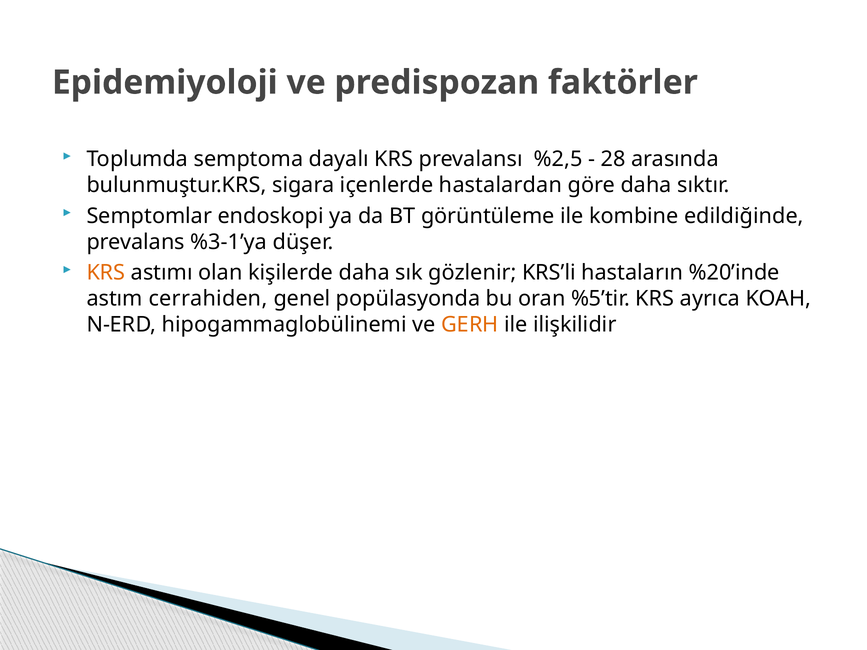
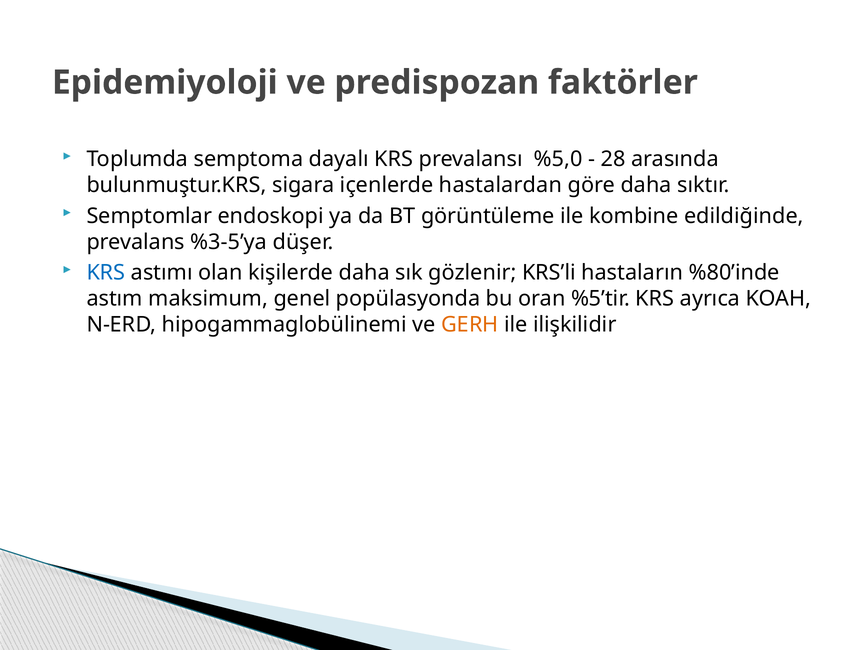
%2,5: %2,5 -> %5,0 (558, 159)
%3-1’ya: %3-1’ya -> %3-5’ya (229, 242)
KRS colour: orange -> blue (106, 273)
%20’inde: %20’inde -> %80’inde (734, 273)
cerrahiden: cerrahiden -> maksimum (208, 299)
